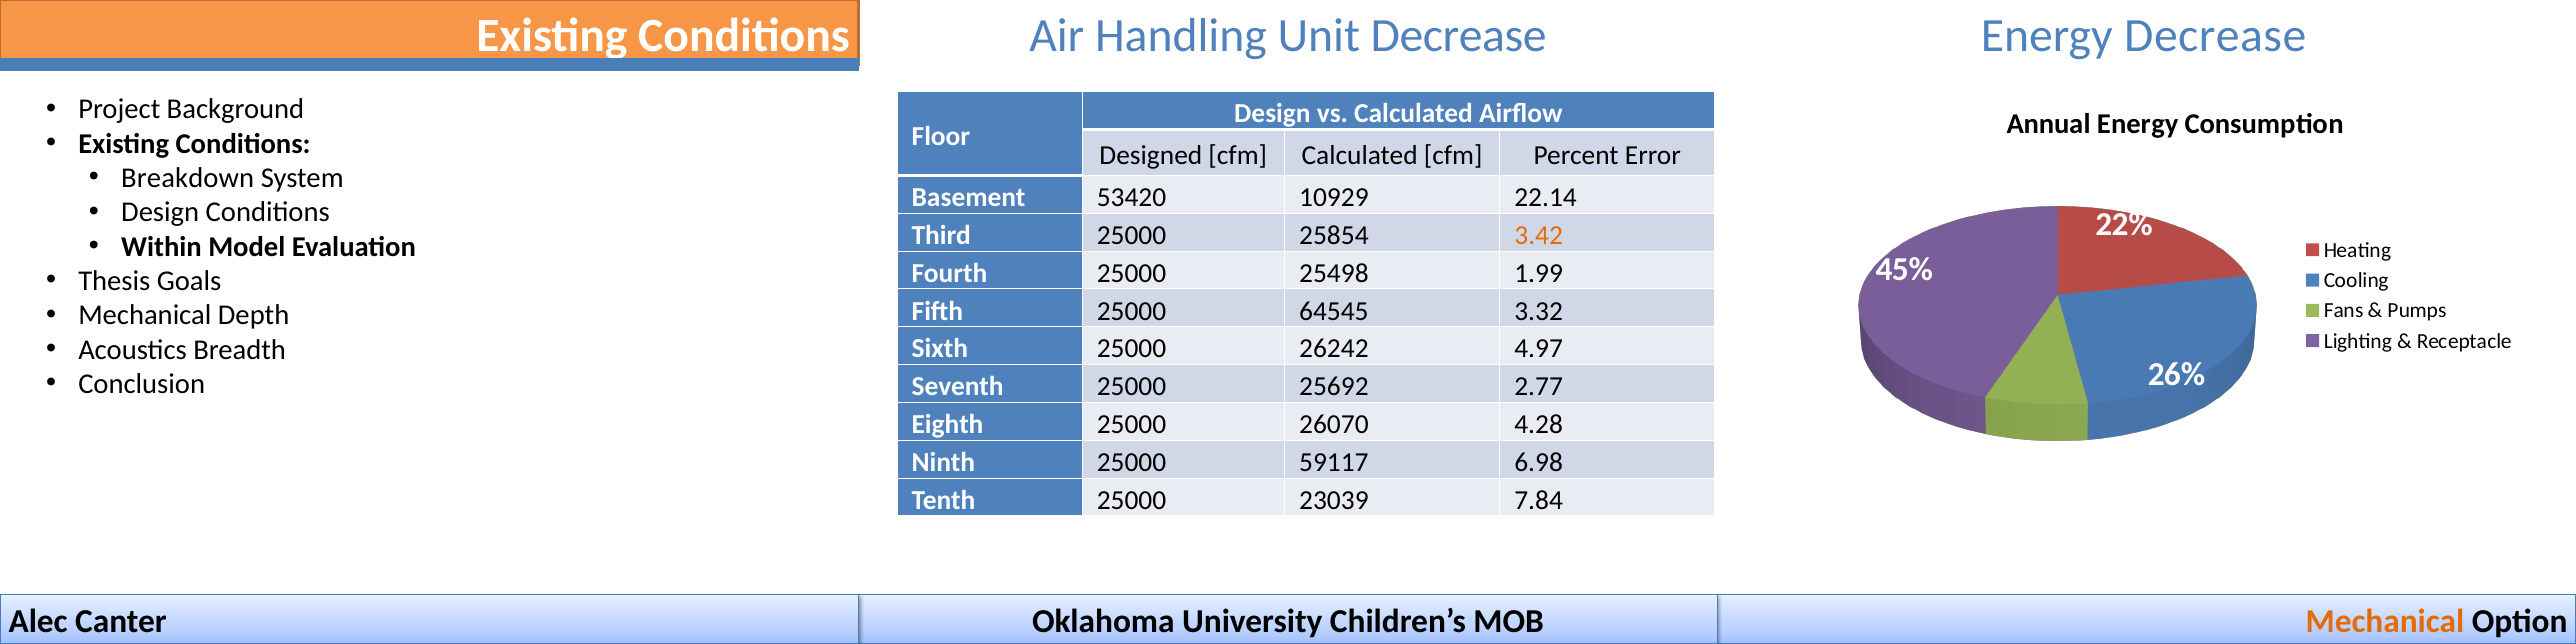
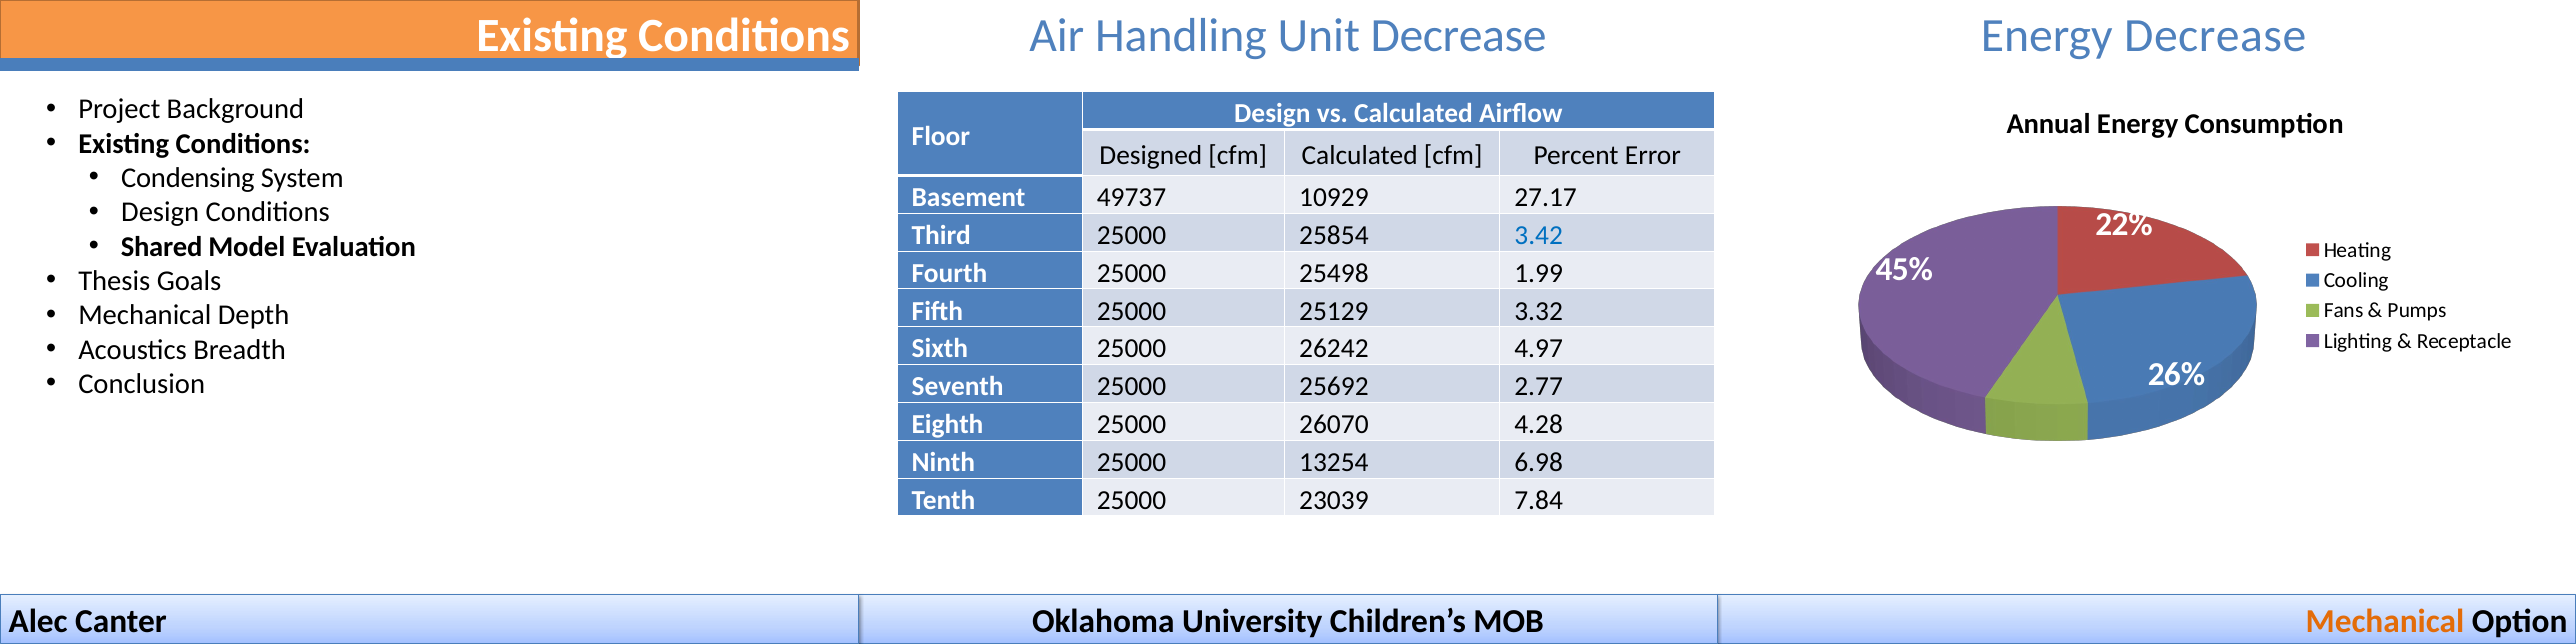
Breakdown: Breakdown -> Condensing (188, 178)
53420: 53420 -> 49737 (1132, 198)
22.14: 22.14 -> 27.17 (1546, 198)
3.42 colour: orange -> blue (1539, 235)
Within: Within -> Shared (162, 247)
64545: 64545 -> 25129 (1334, 311)
59117: 59117 -> 13254 (1334, 462)
